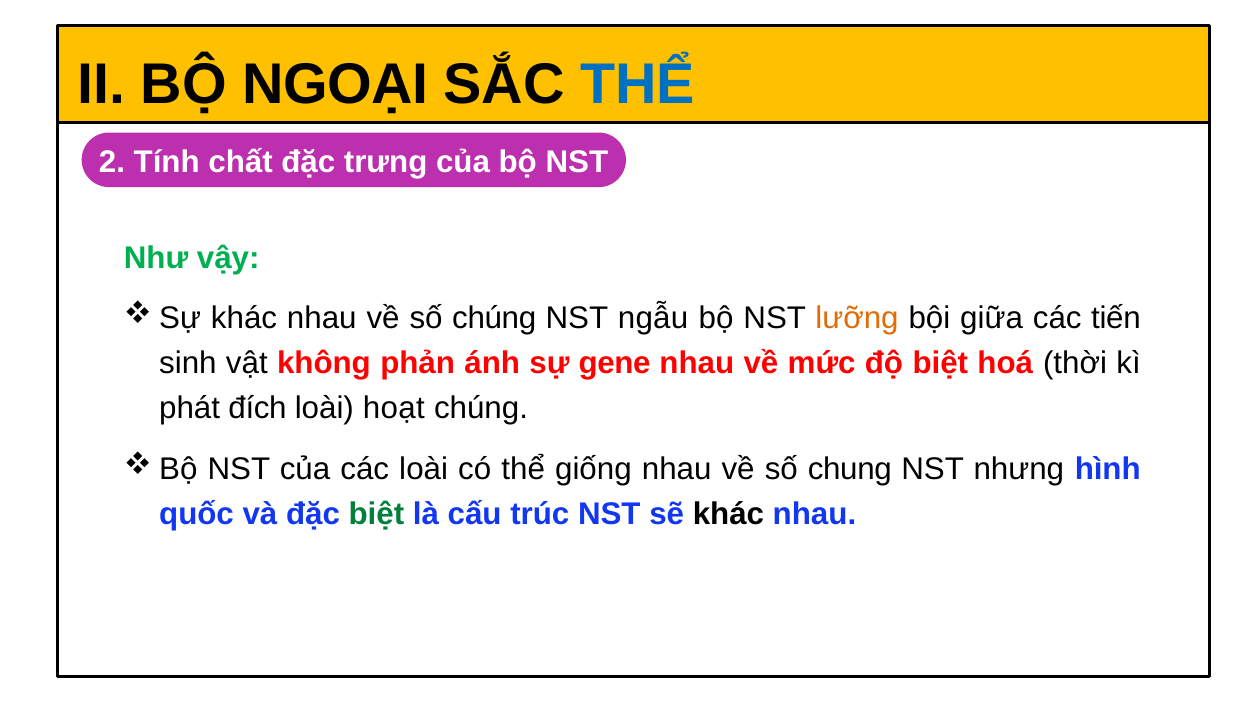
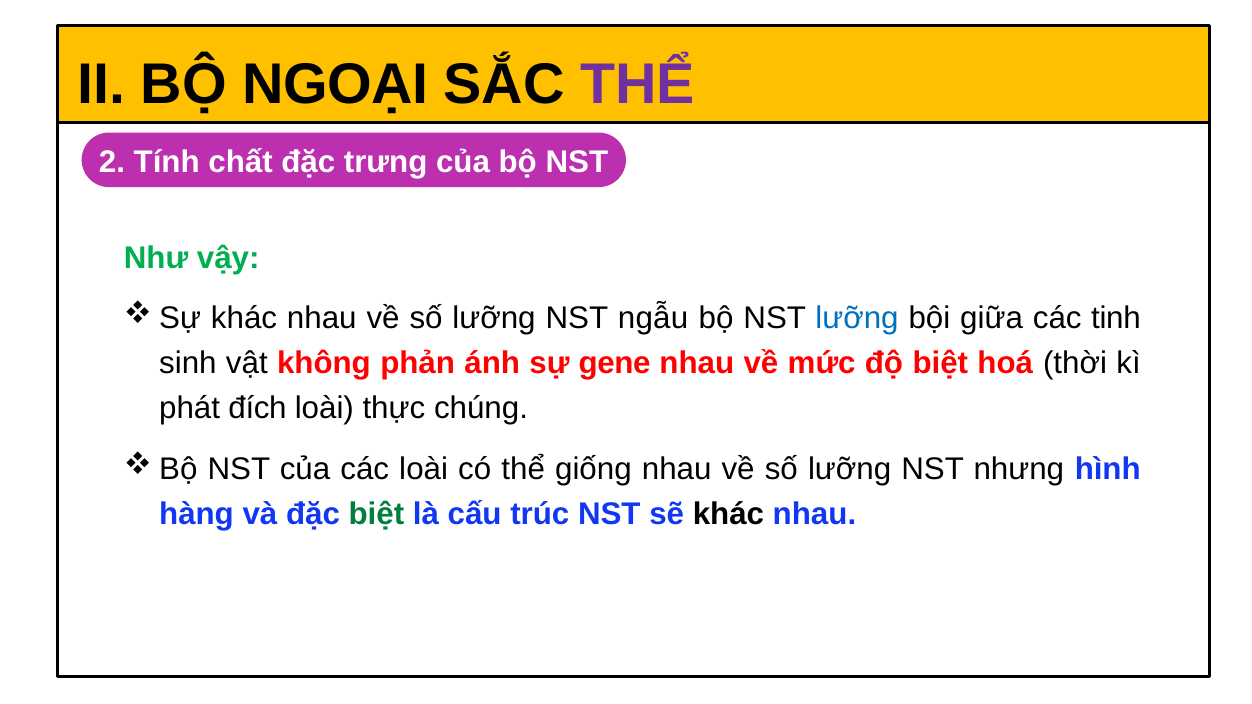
THỂ colour: blue -> purple (638, 84)
chúng: chúng -> lưỡng (494, 319)
lưỡng colour: orange -> blue (857, 319)
tiến: tiến -> tinh (1116, 319)
hoạt: hoạt -> thực (394, 409)
chung: chung -> lưỡng (850, 469)
quốc: quốc -> hàng (197, 514)
